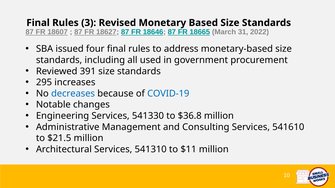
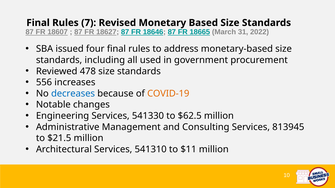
3: 3 -> 7 (89, 23)
391: 391 -> 478 (88, 71)
295: 295 -> 556 (44, 83)
COVID-19 colour: blue -> orange (168, 94)
$36.8: $36.8 -> $62.5 (190, 116)
541610: 541610 -> 813945 (288, 127)
